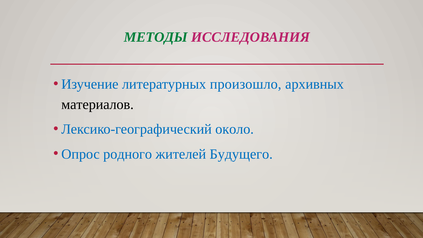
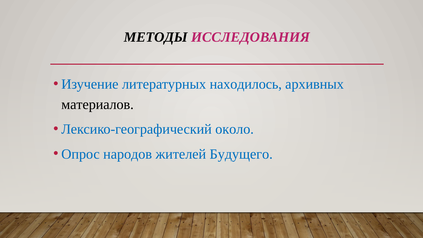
МЕТОДЫ colour: green -> black (156, 37)
произошло: произошло -> находилось (246, 84)
родного: родного -> народов (128, 154)
